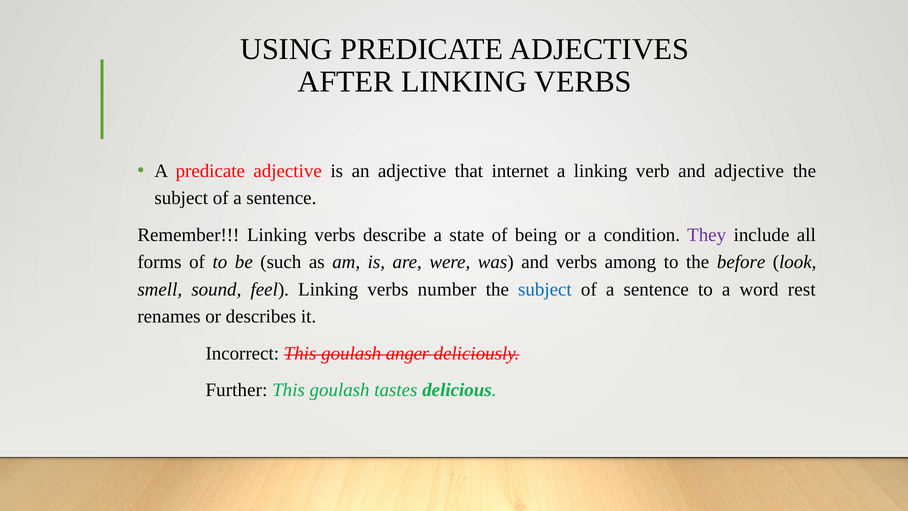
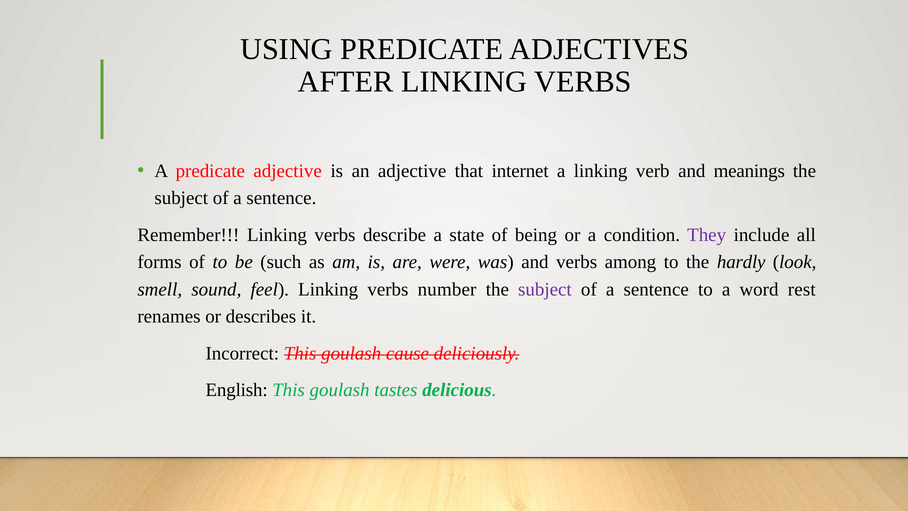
and adjective: adjective -> meanings (749, 171)
before: before -> hardly (741, 262)
subject colour: blue -> purple (545, 289)
anger: anger -> cause (407, 353)
Further: Further -> English (237, 390)
